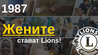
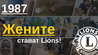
1987 underline: none -> present (14, 9)
